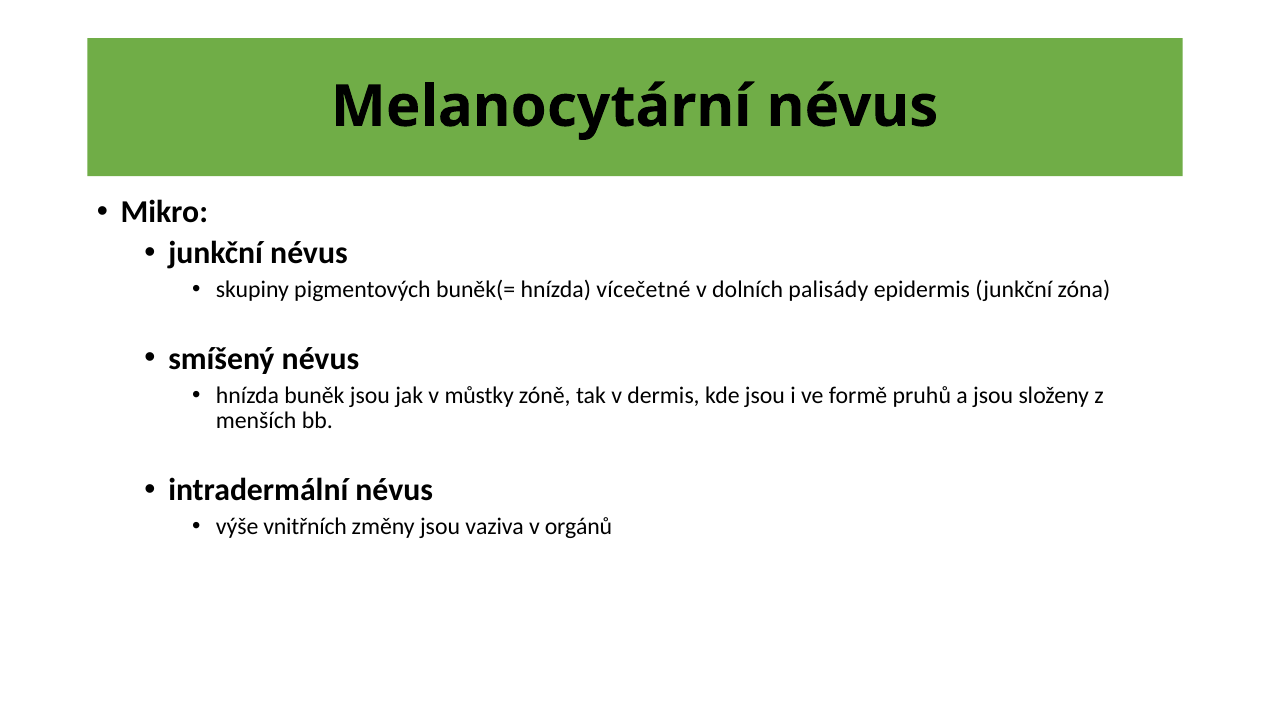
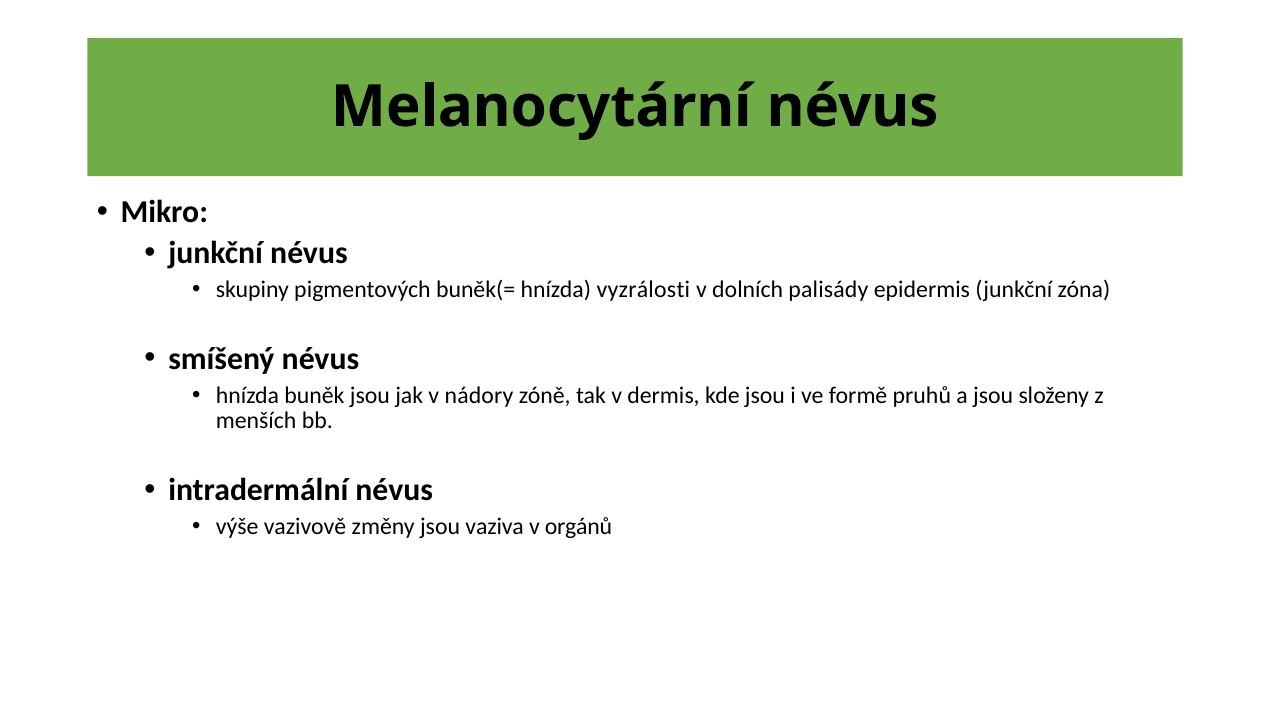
vícečetné: vícečetné -> vyzrálosti (643, 289)
můstky: můstky -> nádory (479, 395)
vnitřních: vnitřních -> vazivově (305, 526)
